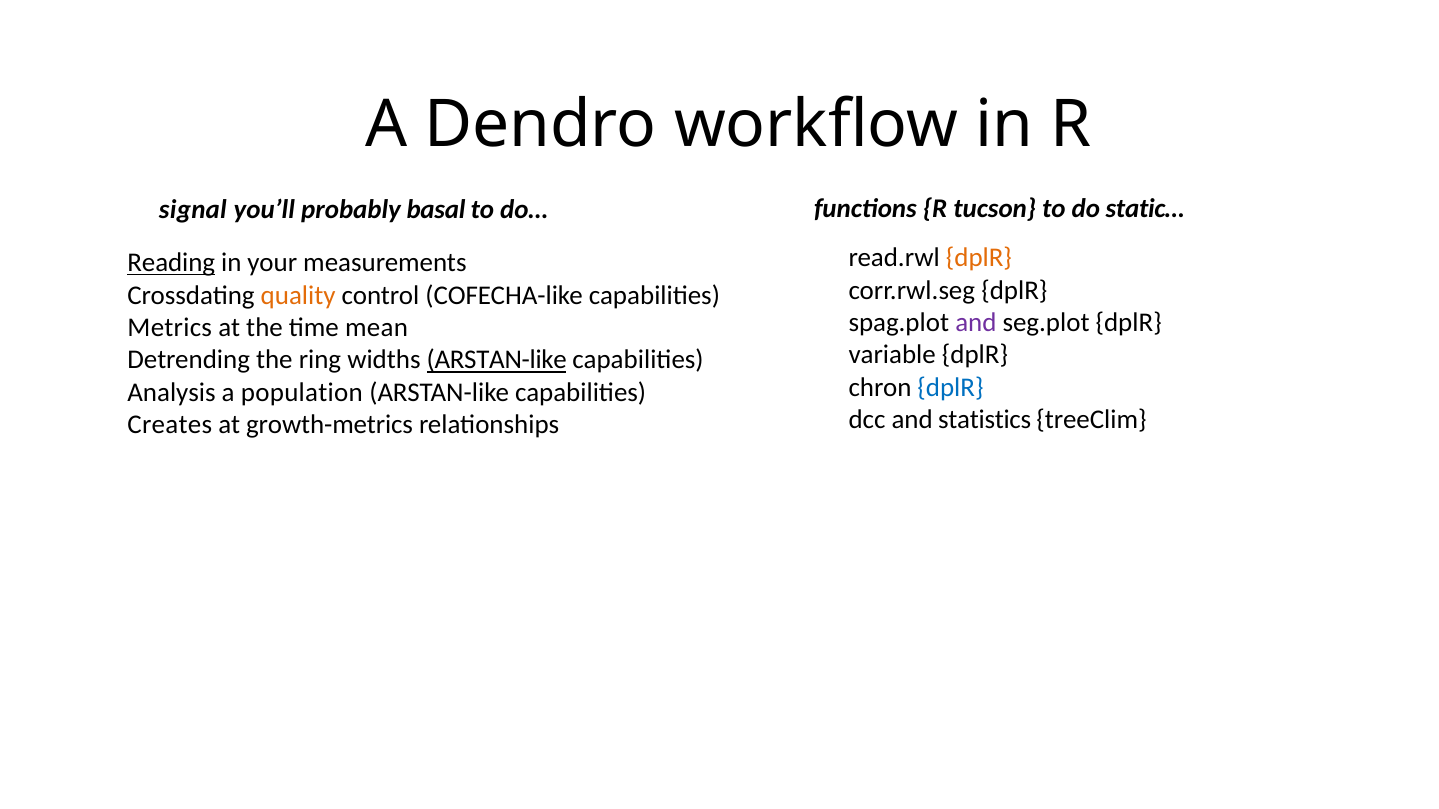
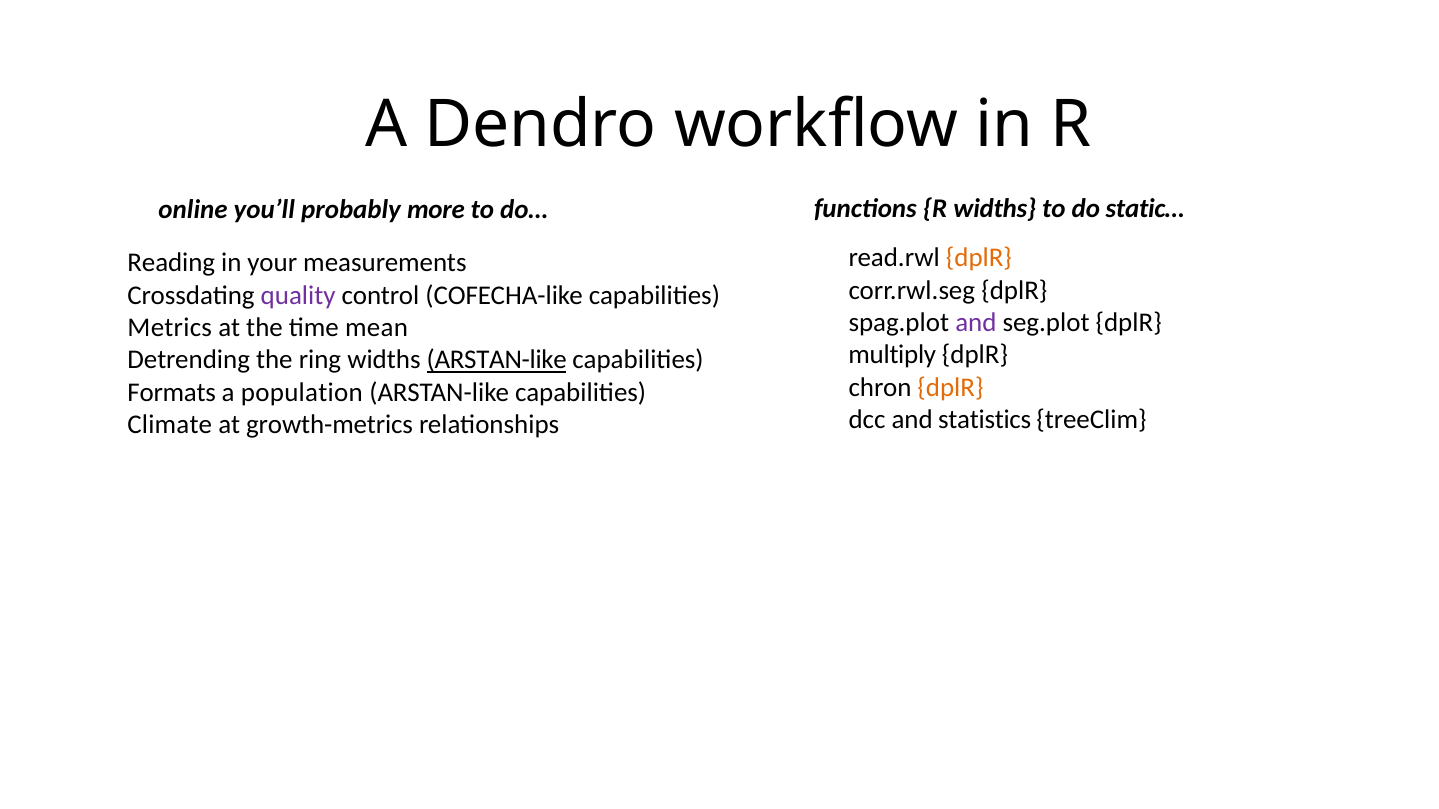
signal: signal -> online (193, 210)
basal: basal -> more (436, 210)
R tucson: tucson -> widths (995, 209)
Reading underline: present -> none (171, 263)
quality colour: orange -> purple (298, 296)
variable: variable -> multiply (892, 355)
dplR colour: blue -> orange (950, 388)
Analysis: Analysis -> Formats (172, 393)
Creates: Creates -> Climate (170, 425)
